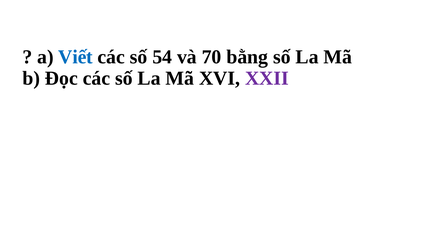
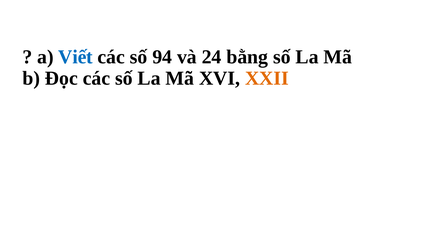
54: 54 -> 94 (162, 57)
70: 70 -> 24 (212, 57)
XXII colour: purple -> orange (267, 78)
